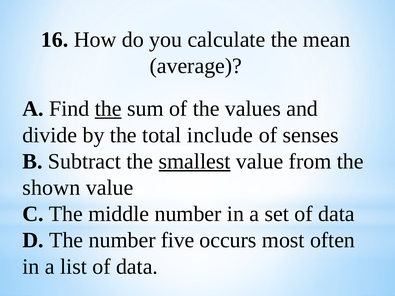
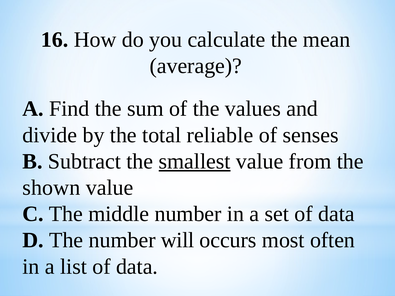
the underline: present -> none (108, 109)
include: include -> reliable (220, 135)
five: five -> will (178, 240)
